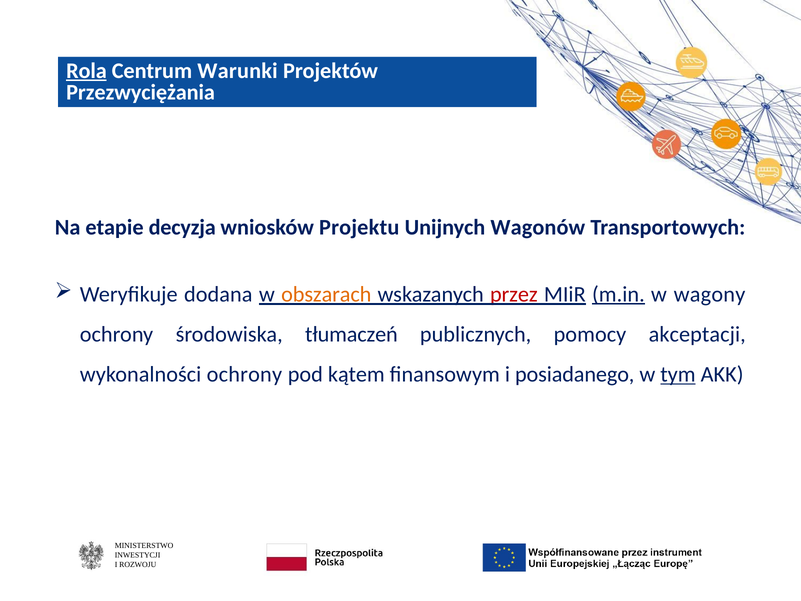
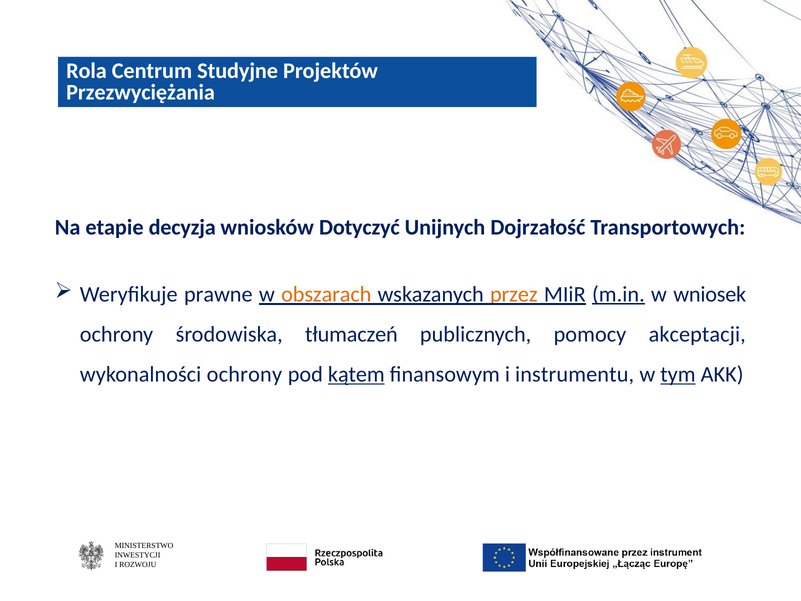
Rola underline: present -> none (86, 71)
Warunki: Warunki -> Studyjne (238, 71)
Projektu: Projektu -> Dotyczyć (359, 227)
Wagonów: Wagonów -> Dojrzałość (538, 227)
dodana: dodana -> prawne (218, 294)
przez colour: red -> orange (514, 294)
wagony: wagony -> wniosek (710, 294)
kątem underline: none -> present (356, 374)
posiadanego: posiadanego -> instrumentu (575, 374)
